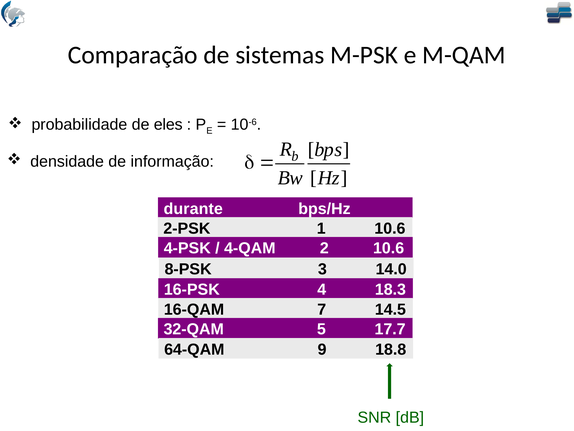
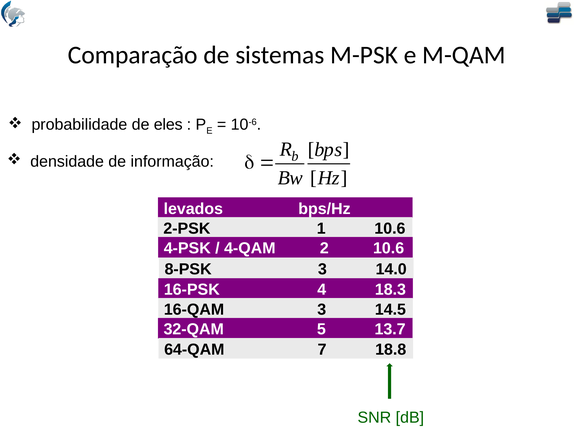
durante: durante -> levados (193, 209)
16-QAM 7: 7 -> 3 (322, 309)
17.7: 17.7 -> 13.7 (390, 329)
9: 9 -> 7 (322, 349)
